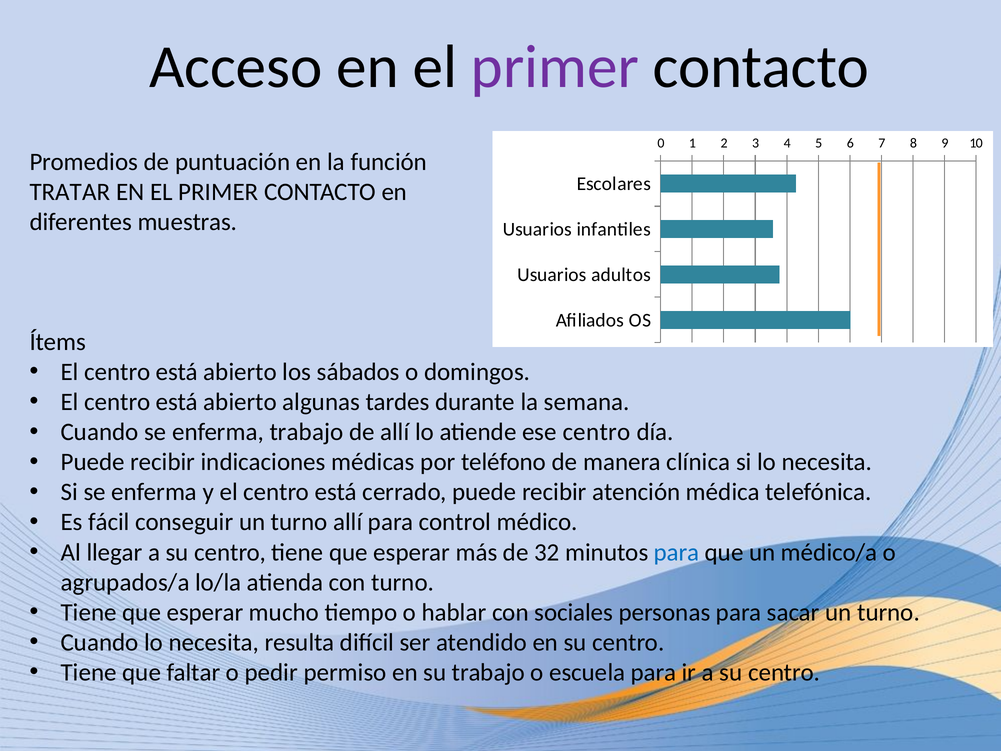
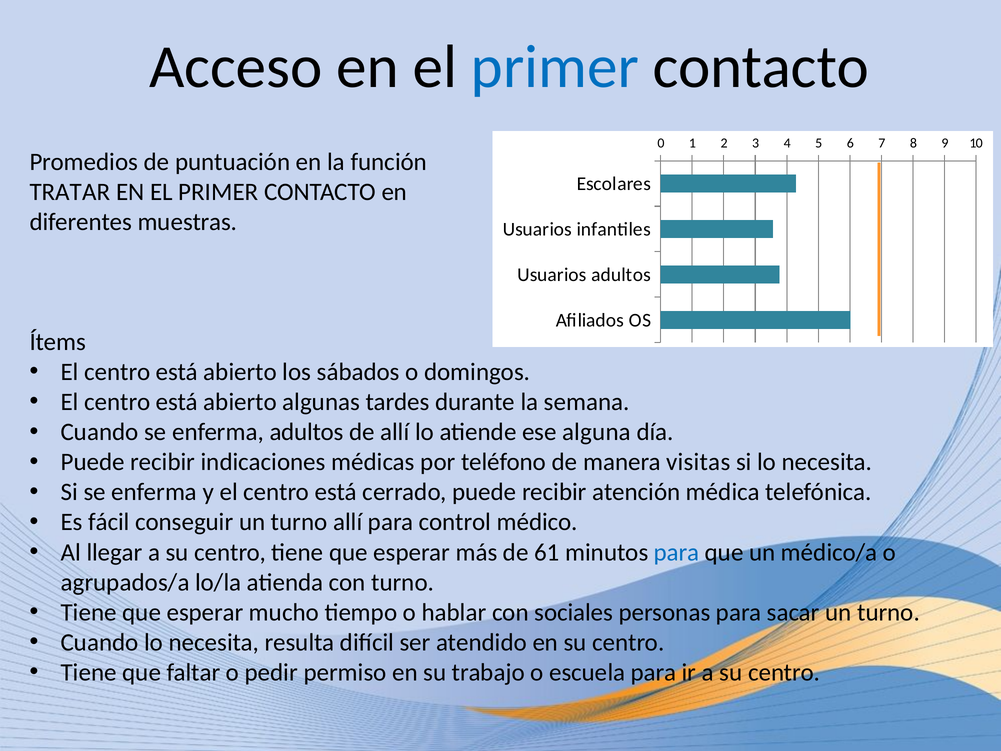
primer colour: purple -> blue (555, 67)
enferma trabajo: trabajo -> adultos (307, 432)
ese centro: centro -> alguna (597, 432)
clínica: clínica -> visitas (698, 462)
32: 32 -> 61 (547, 552)
